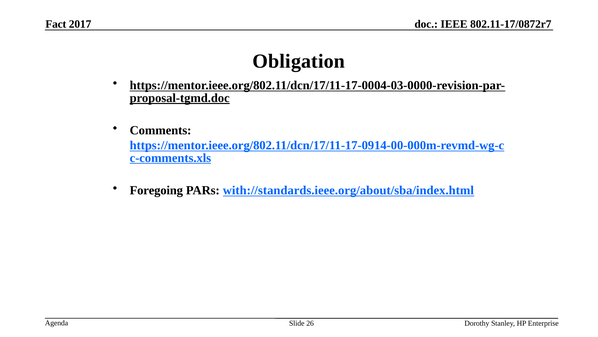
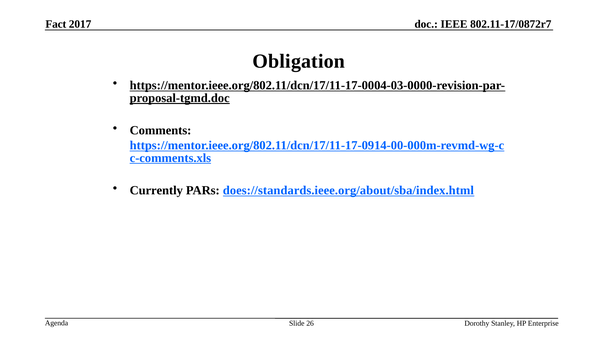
Foregoing: Foregoing -> Currently (156, 190)
with://standards.ieee.org/about/sba/index.html: with://standards.ieee.org/about/sba/index.html -> does://standards.ieee.org/about/sba/index.html (348, 190)
